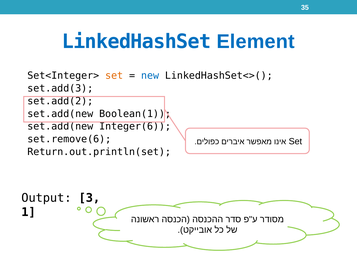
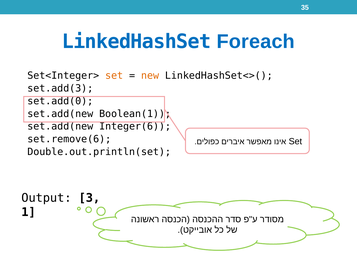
Element: Element -> Foreach (256, 42)
new colour: blue -> orange (150, 76)
set.add(2: set.add(2 -> set.add(0 (60, 101)
Return.out.println(set: Return.out.println(set -> Double.out.println(set (99, 152)
